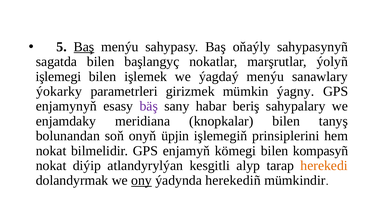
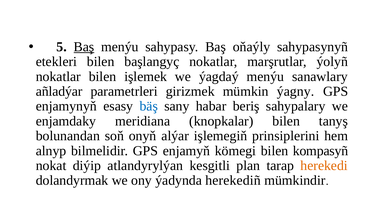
sagatda: sagatda -> etekleri (56, 62)
işlemegi: işlemegi -> nokatlar (58, 77)
ýokarky: ýokarky -> añladýar (59, 91)
bäş colour: purple -> blue (149, 106)
üpjin: üpjin -> alýar (175, 136)
nokat: nokat -> alnyp (51, 151)
alyp: alyp -> plan (248, 166)
ony underline: present -> none (142, 180)
